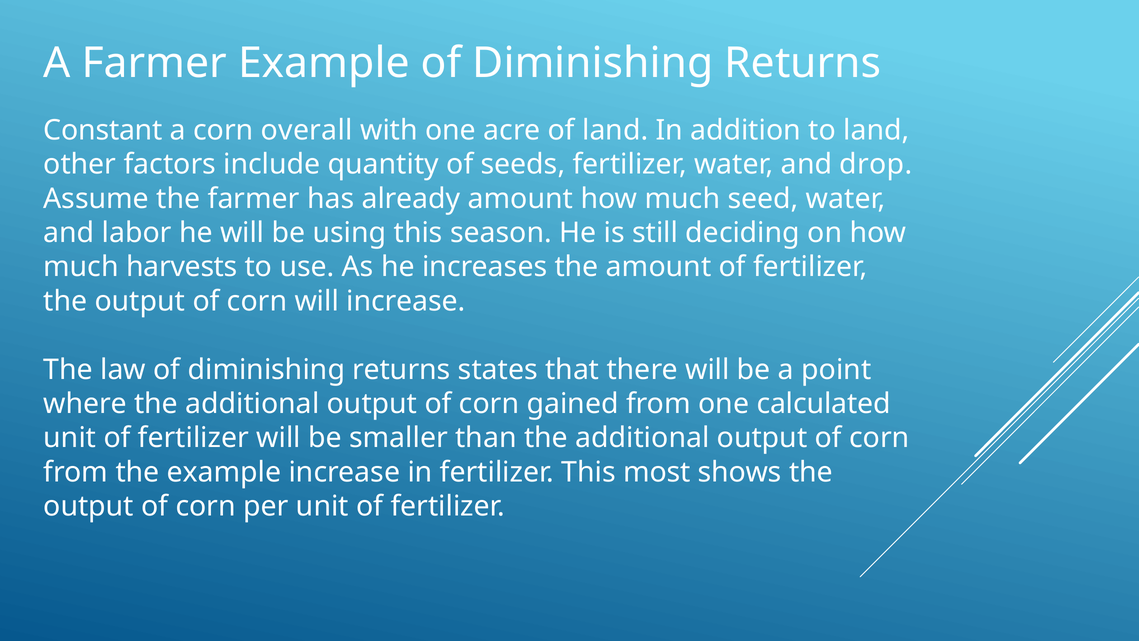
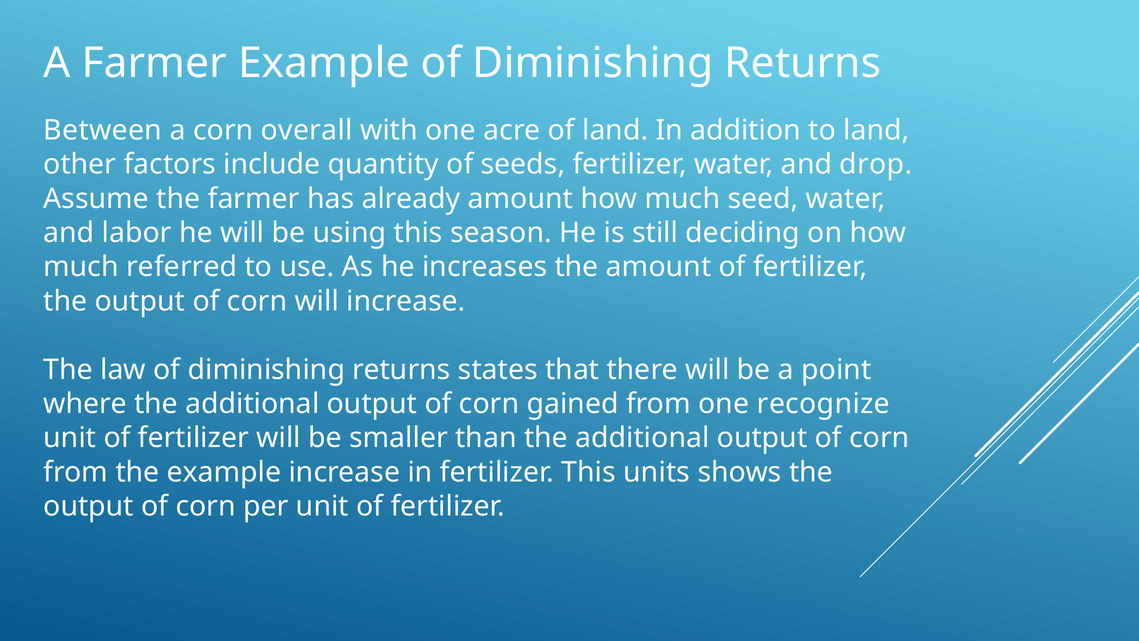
Constant: Constant -> Between (103, 130)
harvests: harvests -> referred (182, 267)
calculated: calculated -> recognize (823, 404)
most: most -> units (657, 472)
